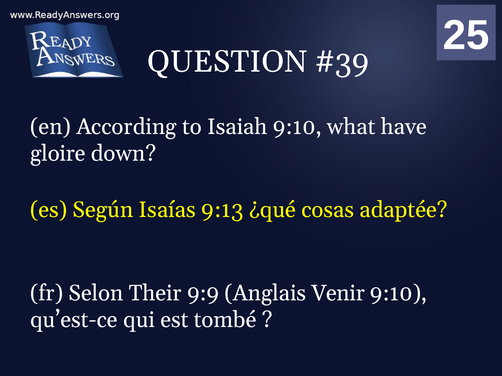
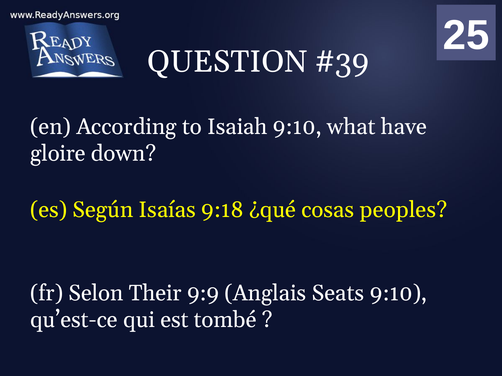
9:13: 9:13 -> 9:18 (222, 210)
adaptée: adaptée -> peoples (403, 210)
Venir: Venir -> Seats (338, 294)
